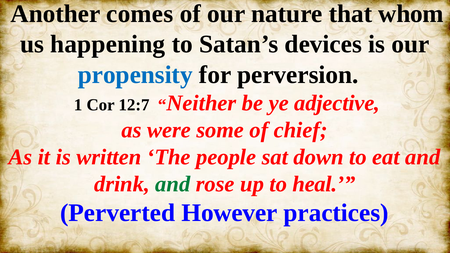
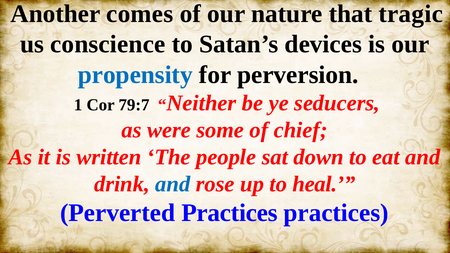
whom: whom -> tragic (411, 14)
happening: happening -> conscience (108, 44)
12:7: 12:7 -> 79:7 (134, 105)
adjective: adjective -> seducers (337, 103)
and colour: green -> blue (173, 184)
Perverted However: However -> Practices (229, 213)
